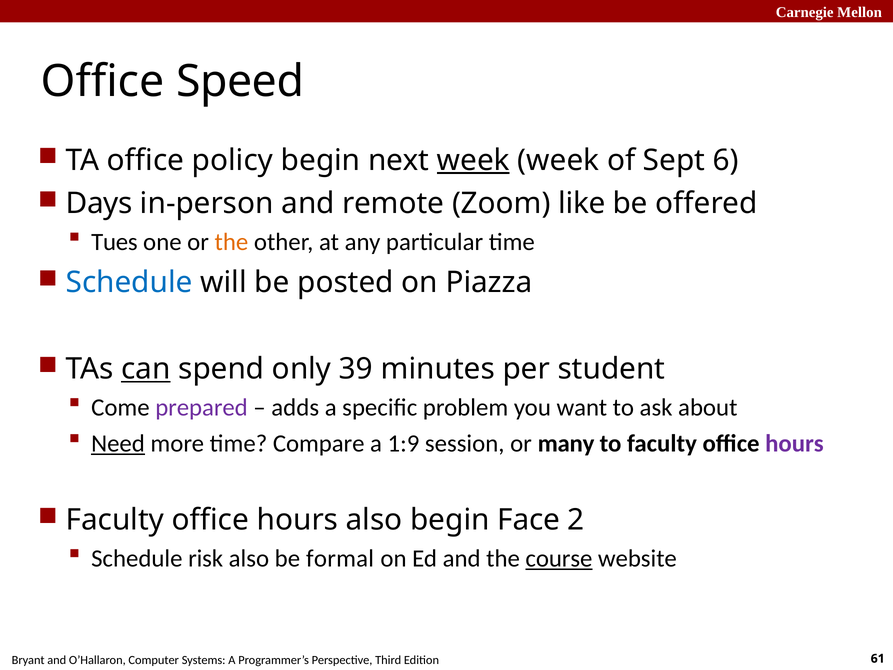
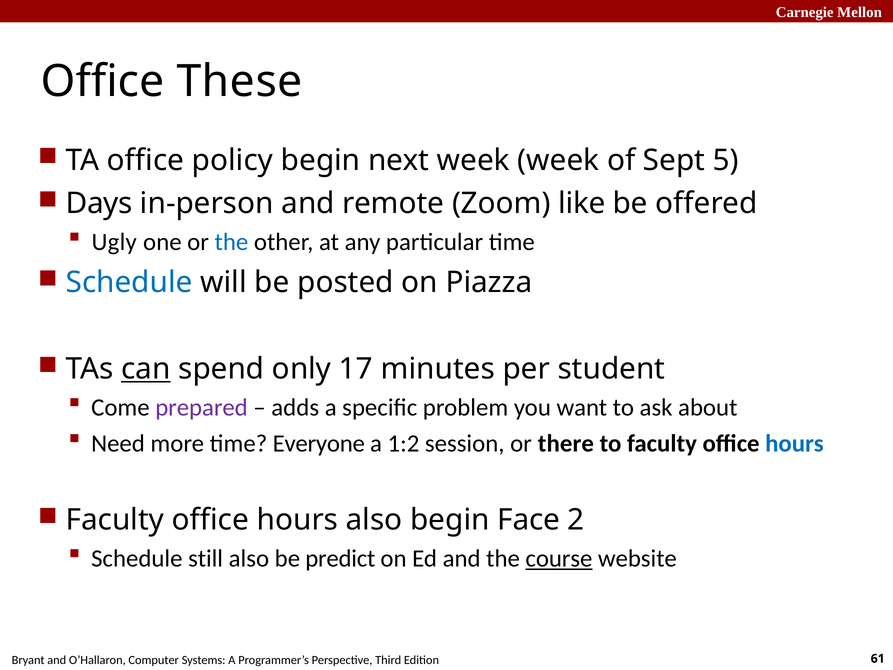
Speed: Speed -> These (240, 81)
week underline: present -> none (473, 160)
6: 6 -> 5 (726, 160)
Tues: Tues -> Ugly (114, 242)
the colour: orange -> blue (231, 242)
39: 39 -> 17 (356, 369)
Need underline: present -> none (118, 443)
Compare: Compare -> Everyone (319, 443)
1:9: 1:9 -> 1:2 (403, 443)
many: many -> there (566, 443)
hours colour: purple -> blue (794, 443)
risk: risk -> still (206, 558)
formal: formal -> predict (340, 558)
